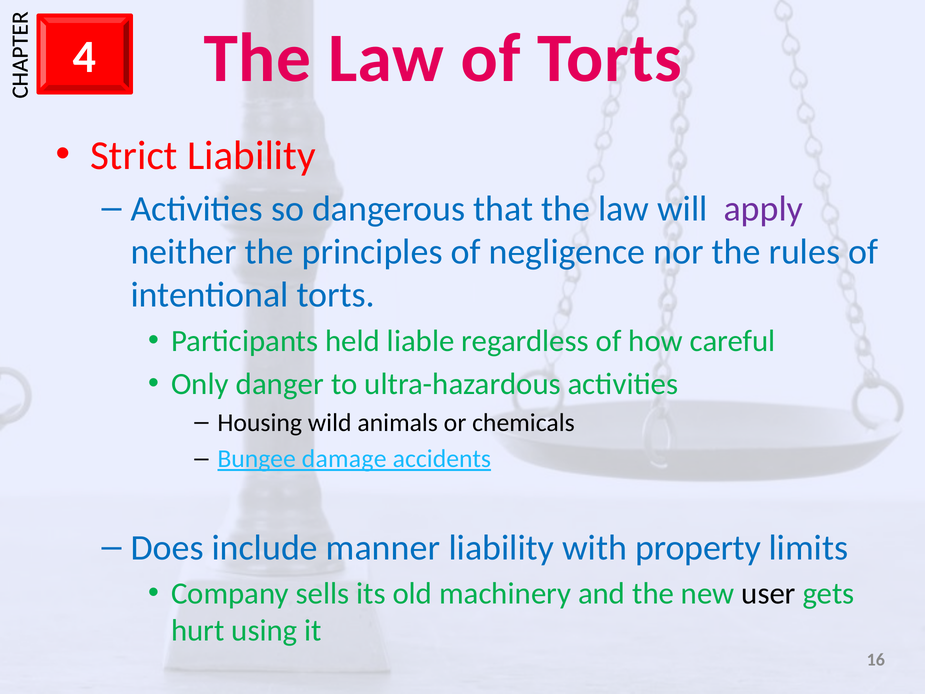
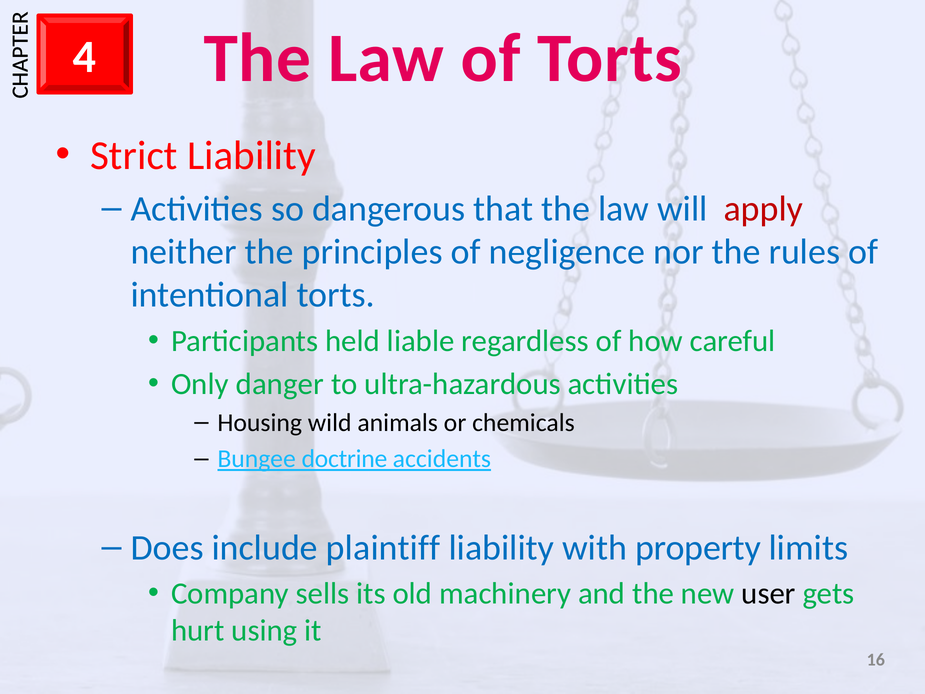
apply colour: purple -> red (763, 209)
damage: damage -> doctrine (344, 459)
manner: manner -> plaintiff (383, 547)
